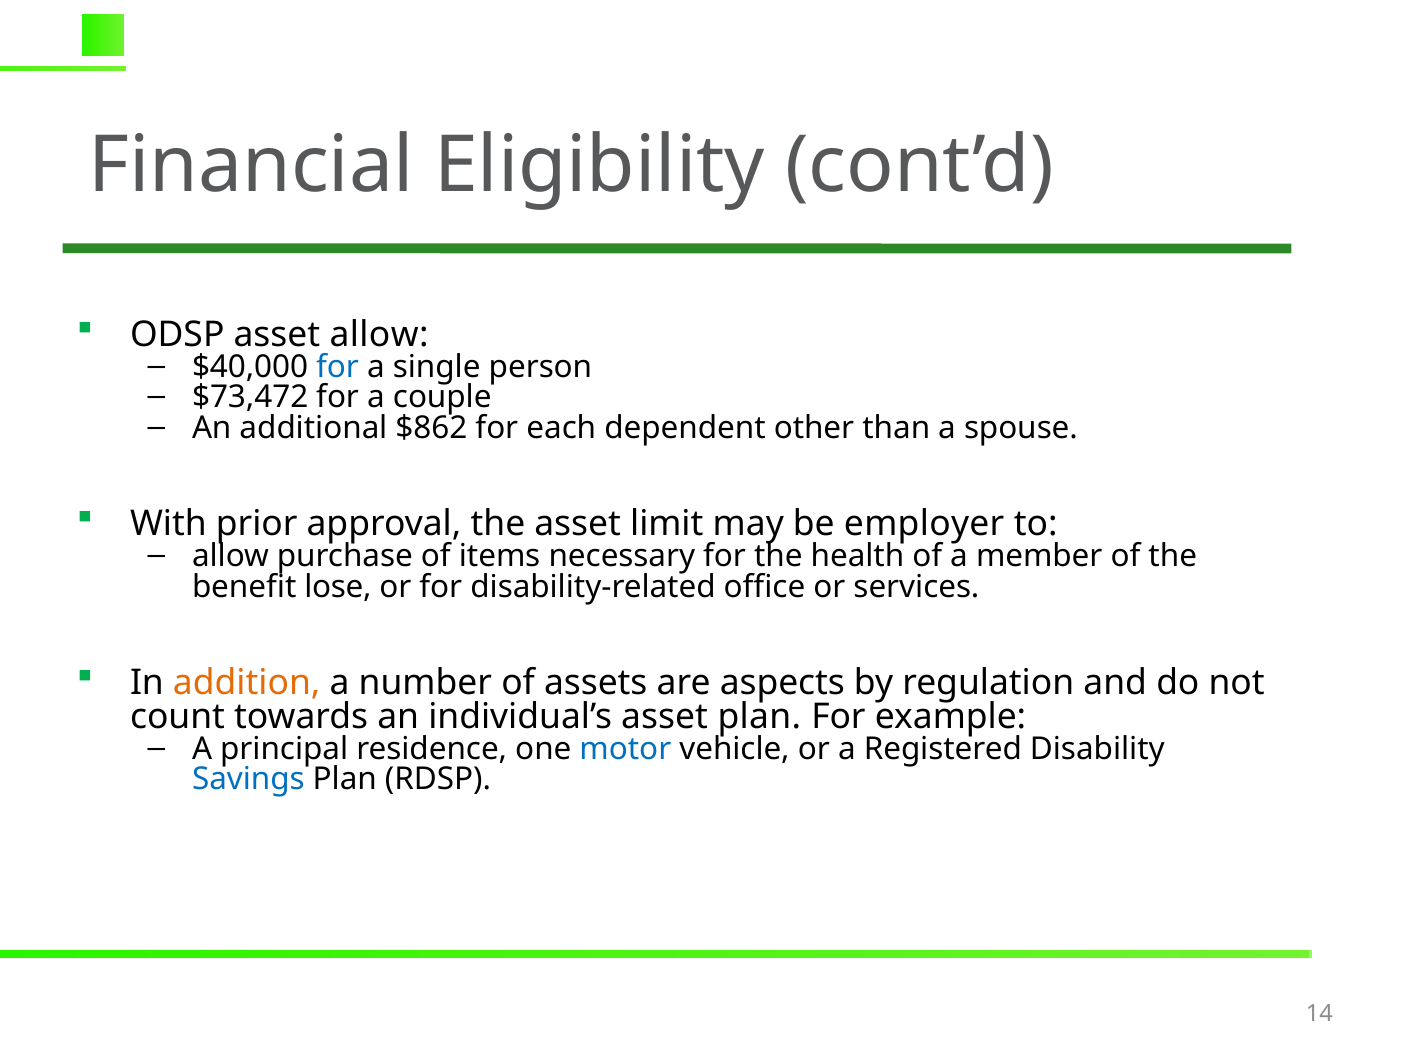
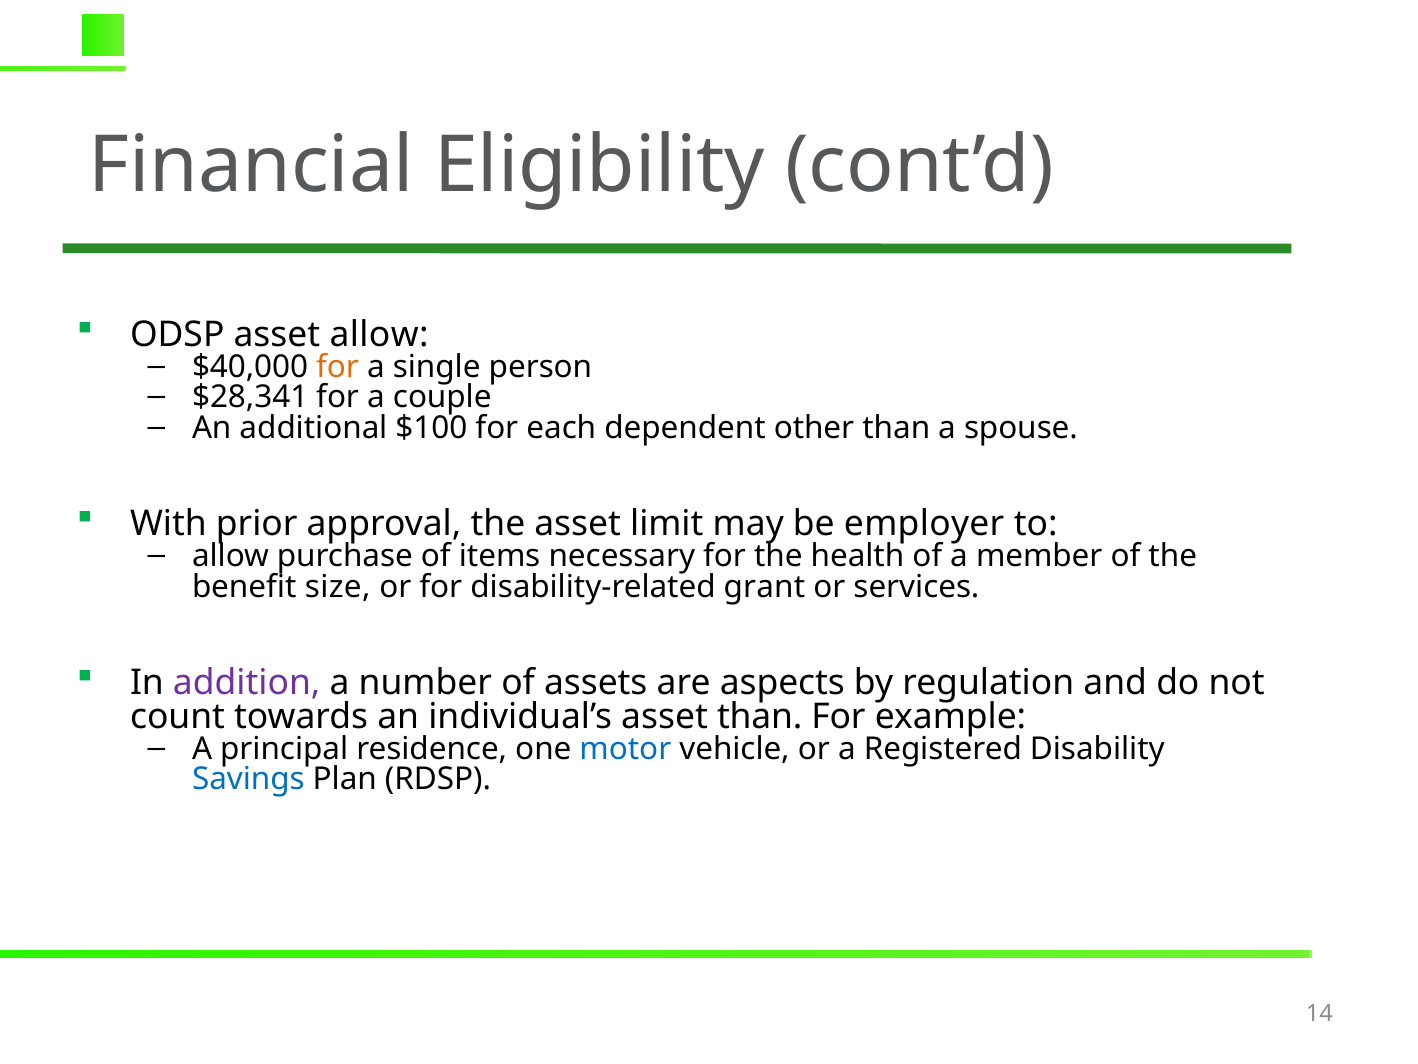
for colour: blue -> orange (338, 367)
$73,472: $73,472 -> $28,341 (250, 397)
$862: $862 -> $100 (431, 428)
lose: lose -> size (338, 586)
office: office -> grant (764, 586)
addition colour: orange -> purple (247, 683)
asset plan: plan -> than (760, 717)
